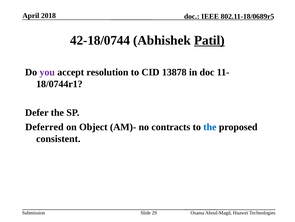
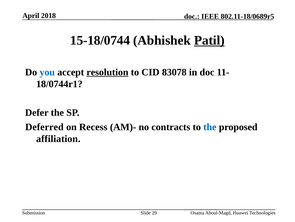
42-18/0744: 42-18/0744 -> 15-18/0744 (100, 40)
you colour: purple -> blue (47, 72)
resolution underline: none -> present (107, 72)
13878: 13878 -> 83078 (174, 72)
Object: Object -> Recess (93, 127)
consistent: consistent -> affiliation (58, 138)
